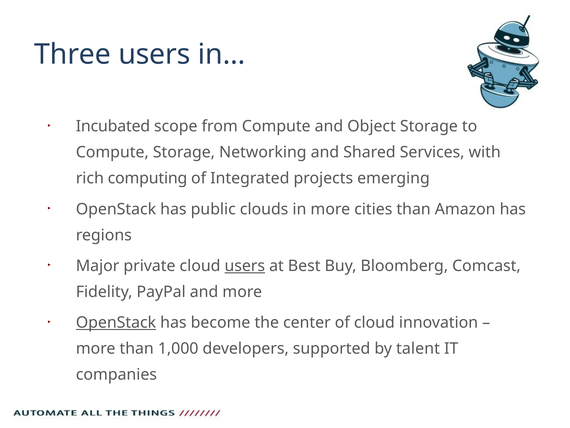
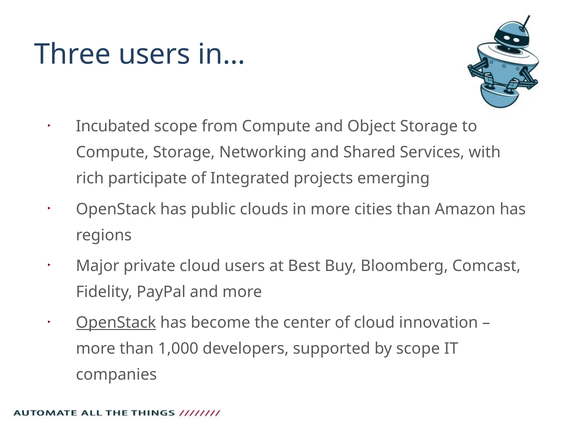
computing: computing -> participate (147, 178)
users underline: present -> none (245, 266)
by talent: talent -> scope (418, 348)
